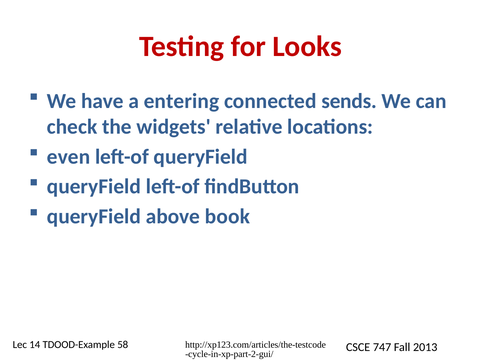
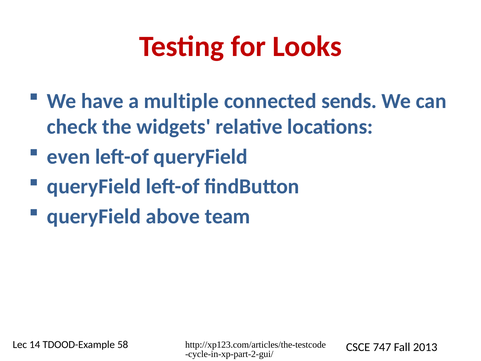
entering: entering -> multiple (181, 101)
book: book -> team (228, 216)
